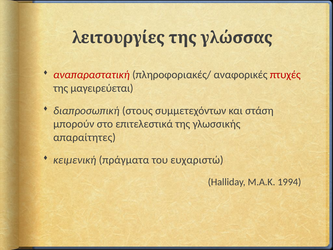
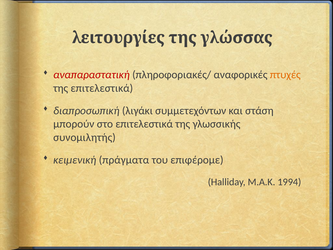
πτυχές colour: red -> orange (285, 75)
της μαγειρεύεται: μαγειρεύεται -> επιτελεστικά (102, 88)
στους: στους -> λιγάκι (137, 111)
απαραίτητες: απαραίτητες -> συνομιλητής (84, 137)
ευχαριστώ: ευχαριστώ -> επιφέρομε (197, 160)
